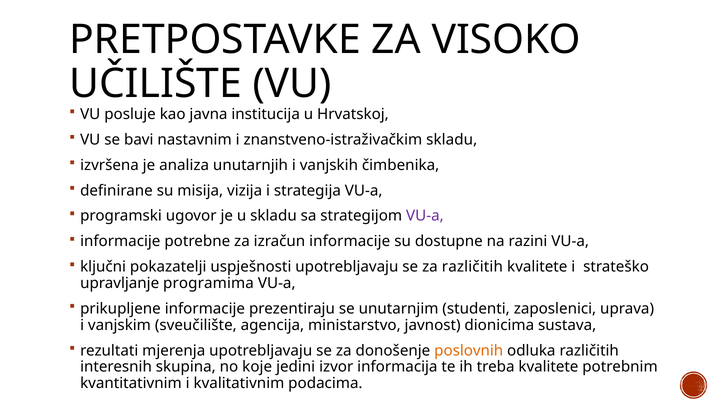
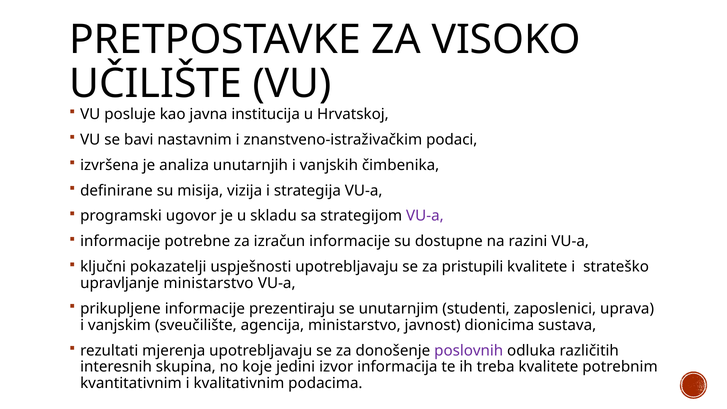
znanstveno-istraživačkim skladu: skladu -> podaci (452, 140)
za različitih: različitih -> pristupili (473, 267)
upravljanje programima: programima -> ministarstvo (208, 283)
poslovnih colour: orange -> purple (469, 351)
